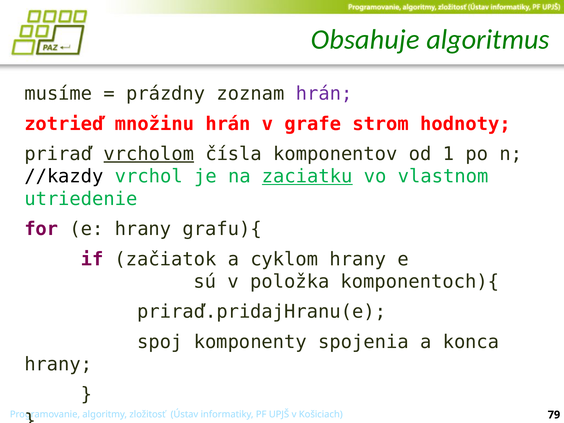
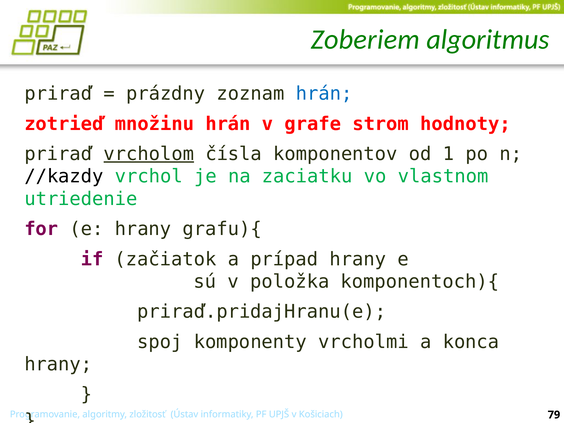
Obsahuje: Obsahuje -> Zoberiem (365, 39)
musíme: musíme -> priraď (58, 94)
hrán colour: purple -> blue (324, 94)
zaciatku underline: present -> none (307, 176)
cyklom: cyklom -> prípad (284, 259)
spojenia: spojenia -> vrcholmi (363, 342)
